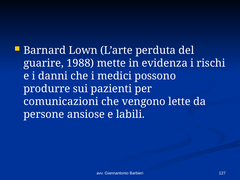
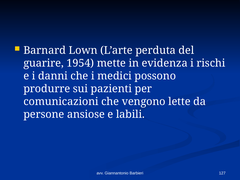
1988: 1988 -> 1954 (80, 63)
